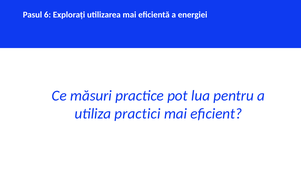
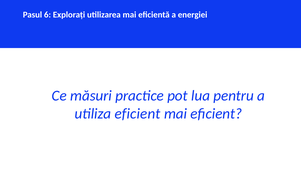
utiliza practici: practici -> eficient (137, 114)
